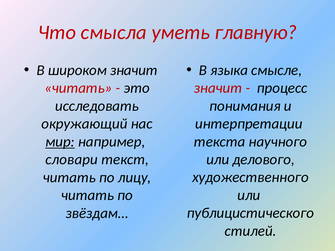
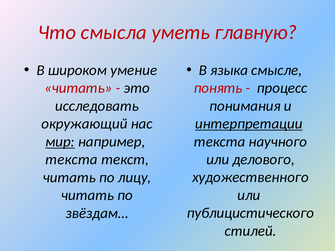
широком значит: значит -> умение (134, 70)
значит: значит -> понять (218, 88)
интерпретации underline: none -> present (249, 124)
словари: словари -> текста (72, 160)
